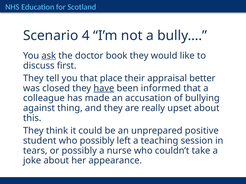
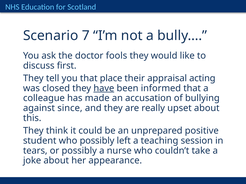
4: 4 -> 7 (86, 36)
ask underline: present -> none (49, 56)
book: book -> fools (117, 56)
better: better -> acting (202, 78)
thing: thing -> since (70, 108)
